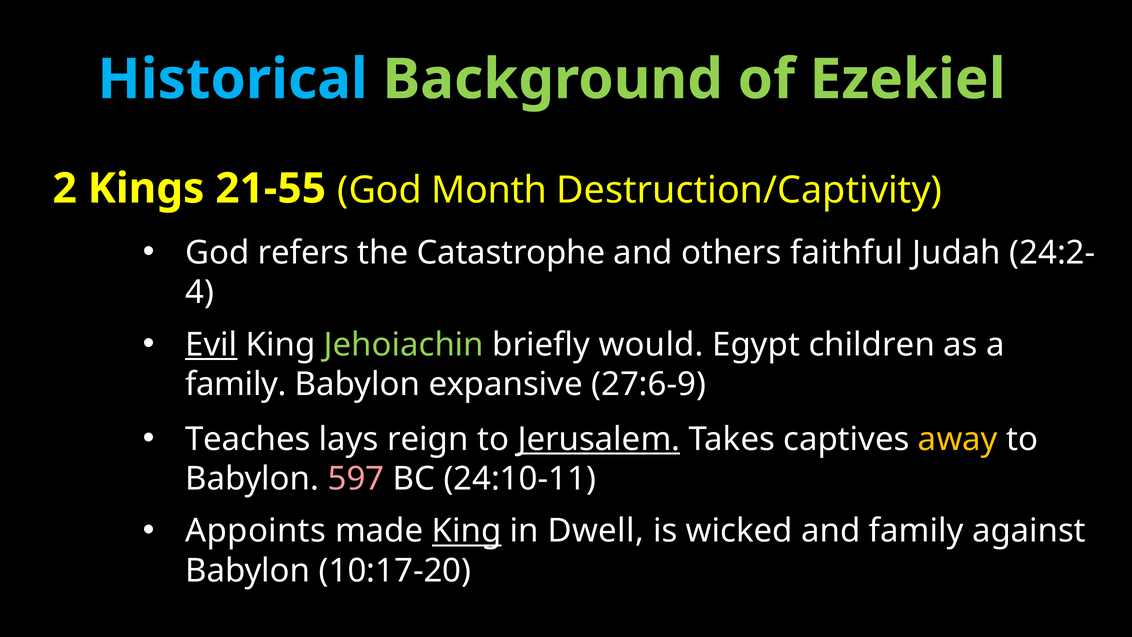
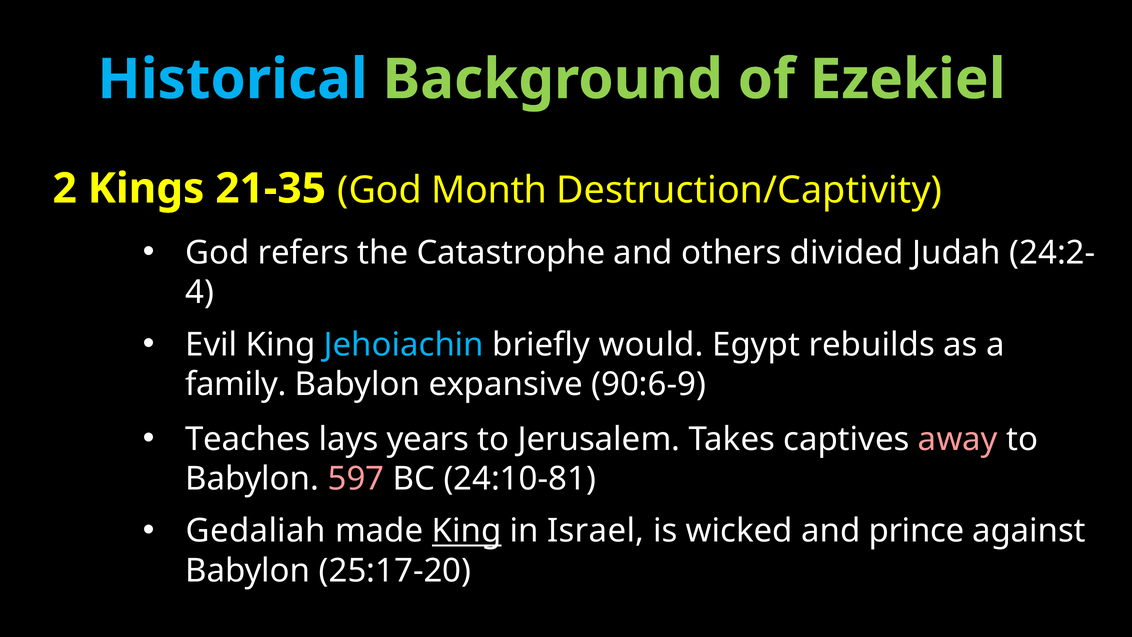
21-55: 21-55 -> 21-35 (271, 189)
faithful: faithful -> divided (847, 253)
Evil underline: present -> none (211, 345)
Jehoiachin colour: light green -> light blue (404, 345)
children: children -> rebuilds (872, 345)
27:6-9: 27:6-9 -> 90:6-9 (649, 384)
reign: reign -> years (428, 439)
Jerusalem underline: present -> none (599, 439)
away colour: yellow -> pink (958, 439)
24:10-11: 24:10-11 -> 24:10-81 (520, 479)
Appoints: Appoints -> Gedaliah (256, 531)
Dwell: Dwell -> Israel (596, 531)
and family: family -> prince (916, 531)
10:17-20: 10:17-20 -> 25:17-20 (395, 570)
